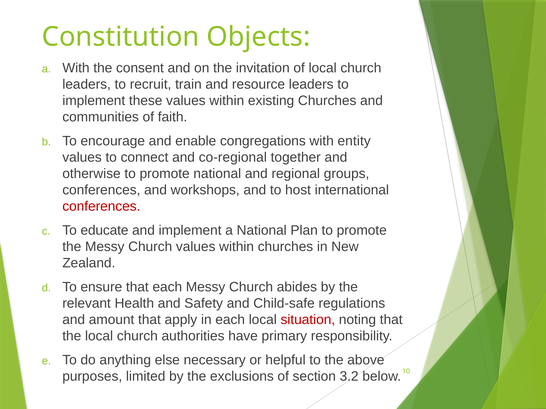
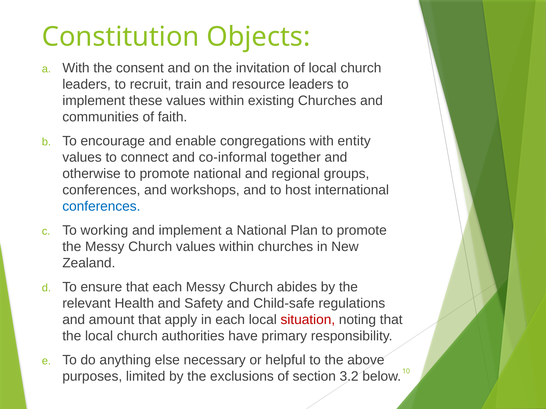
co-regional: co-regional -> co-informal (233, 158)
conferences colour: red -> blue (101, 207)
educate: educate -> working (104, 231)
